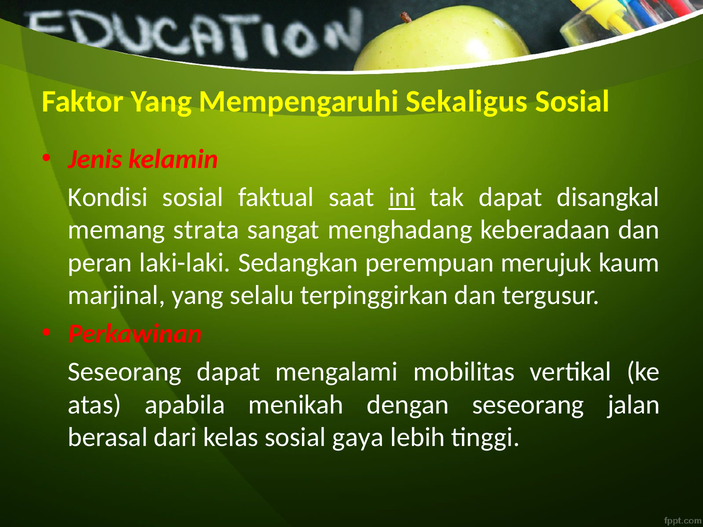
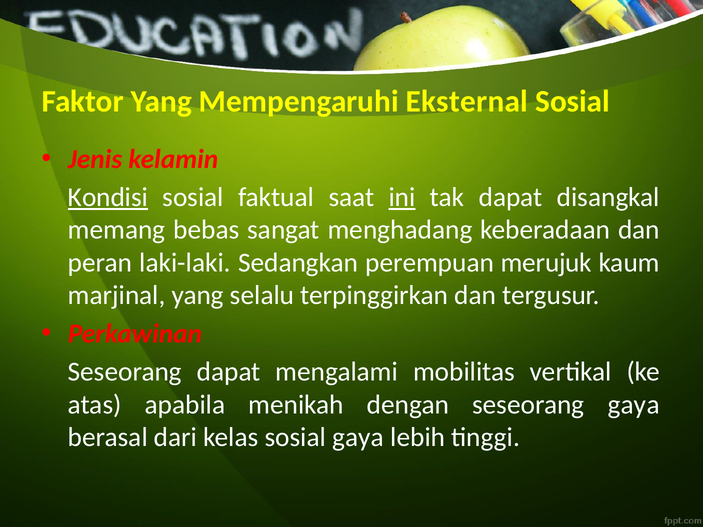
Sekaligus: Sekaligus -> Eksternal (467, 101)
Kondisi underline: none -> present (108, 197)
strata: strata -> bebas (206, 230)
seseorang jalan: jalan -> gaya (634, 405)
